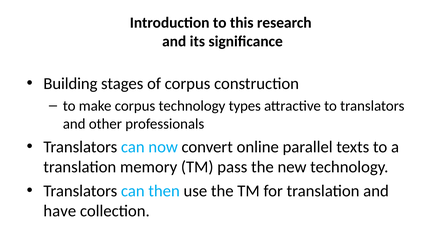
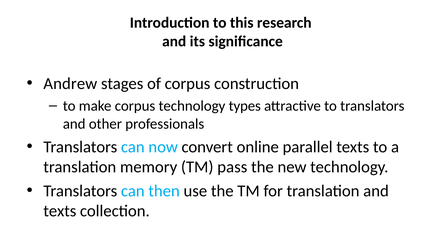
Building: Building -> Andrew (70, 83)
have: have -> texts (60, 211)
